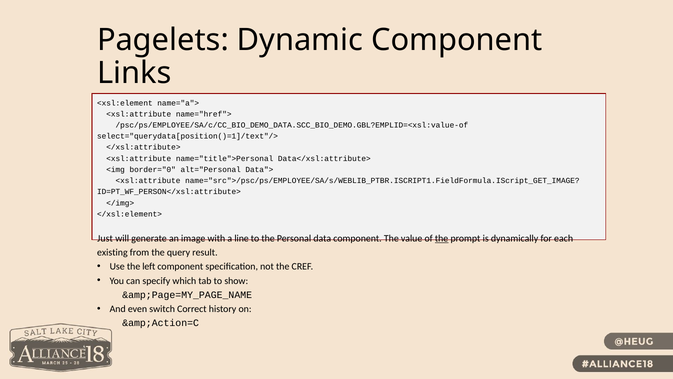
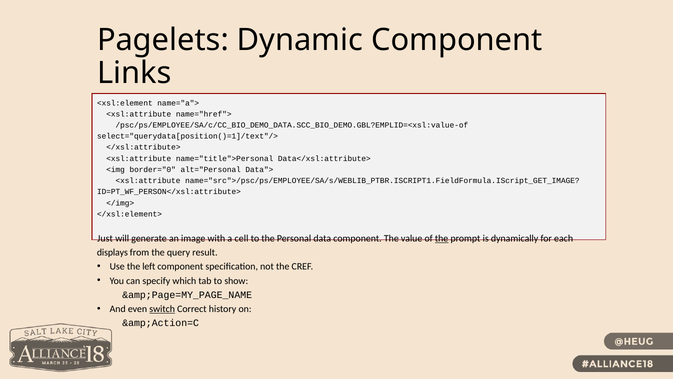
line: line -> cell (241, 238)
existing: existing -> displays (112, 252)
switch underline: none -> present (162, 309)
